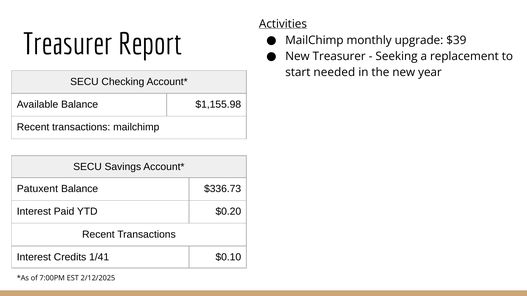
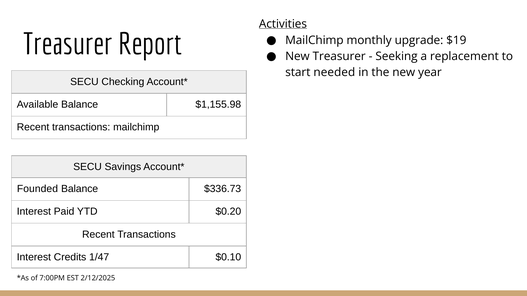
$39: $39 -> $19 (456, 40)
Patuxent: Patuxent -> Founded (37, 189)
1/41: 1/41 -> 1/47 (99, 258)
